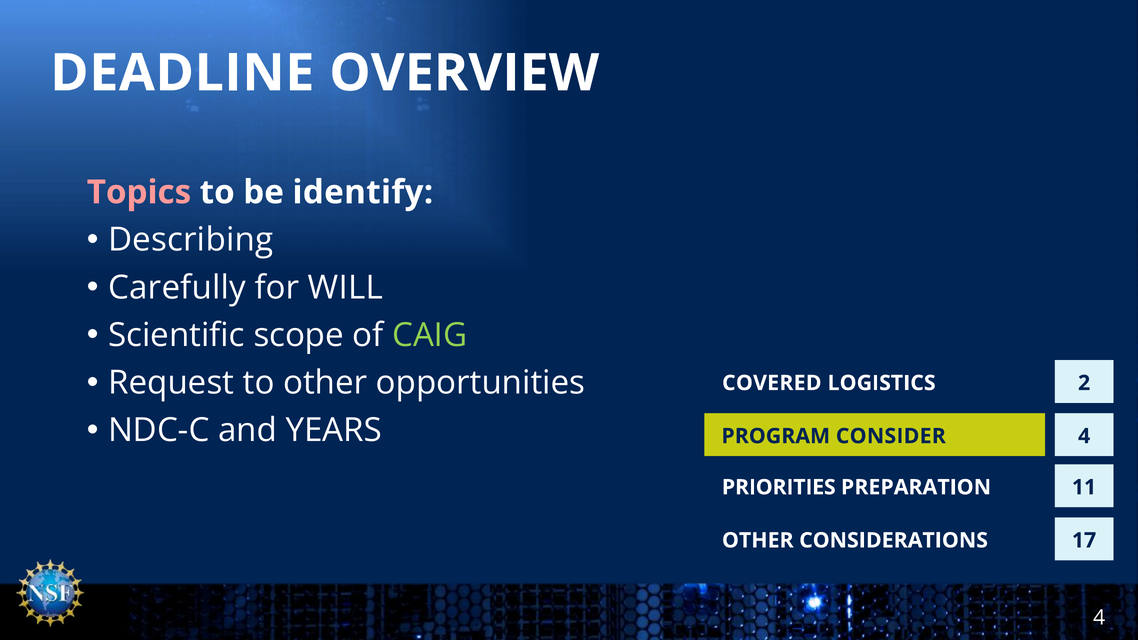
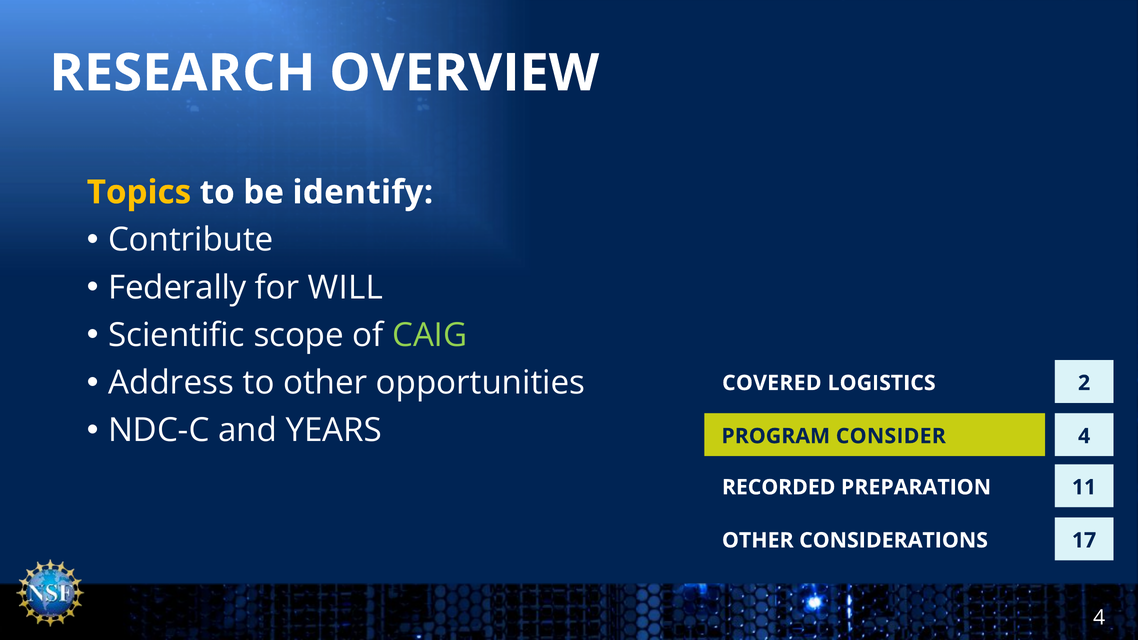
DEADLINE: DEADLINE -> RESEARCH (182, 73)
Topics colour: pink -> yellow (139, 192)
Describing: Describing -> Contribute (191, 240)
Carefully: Carefully -> Federally (177, 288)
Request: Request -> Address (171, 383)
PRIORITIES: PRIORITIES -> RECORDED (779, 487)
